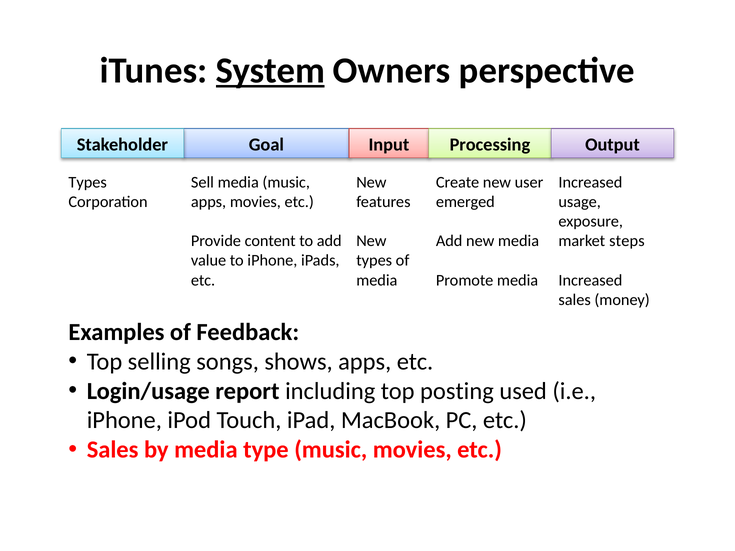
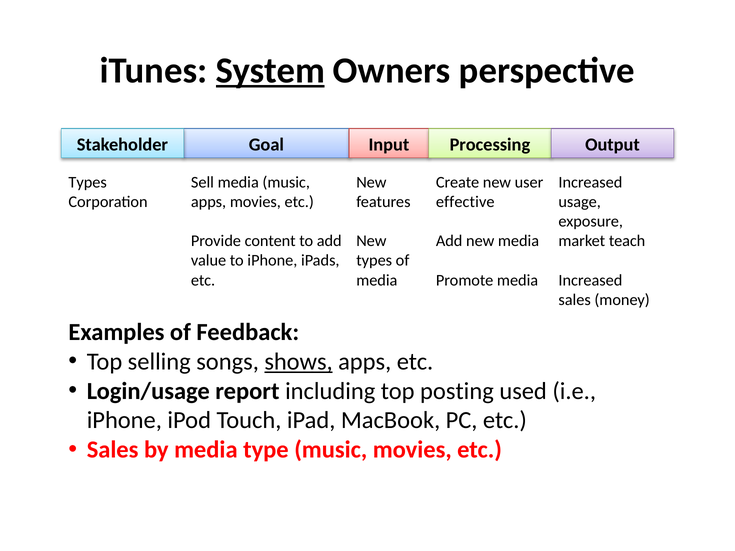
emerged: emerged -> effective (465, 202)
steps: steps -> teach (627, 241)
shows underline: none -> present (299, 362)
